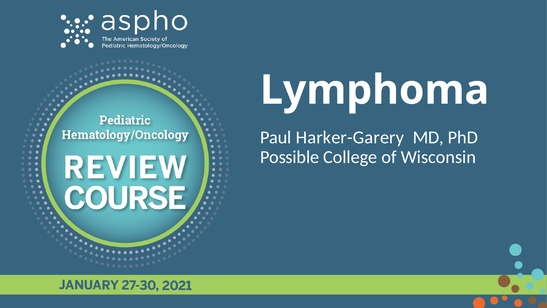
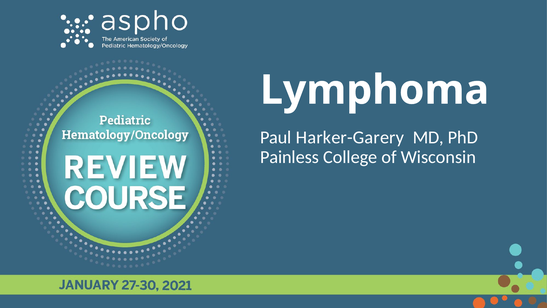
Possible: Possible -> Painless (289, 157)
